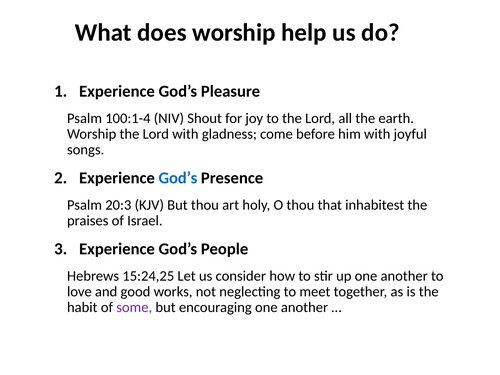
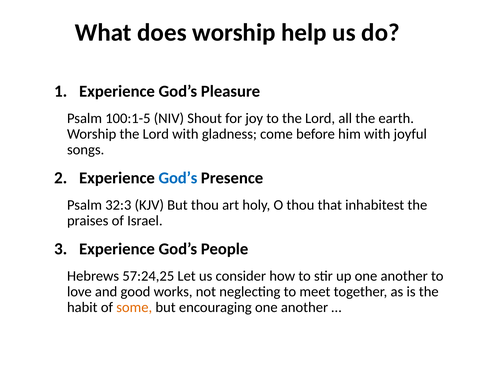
100:1-4: 100:1-4 -> 100:1-5 (128, 118)
20:3: 20:3 -> 32:3 (118, 205)
15:24,25: 15:24,25 -> 57:24,25 (148, 276)
some colour: purple -> orange (134, 307)
